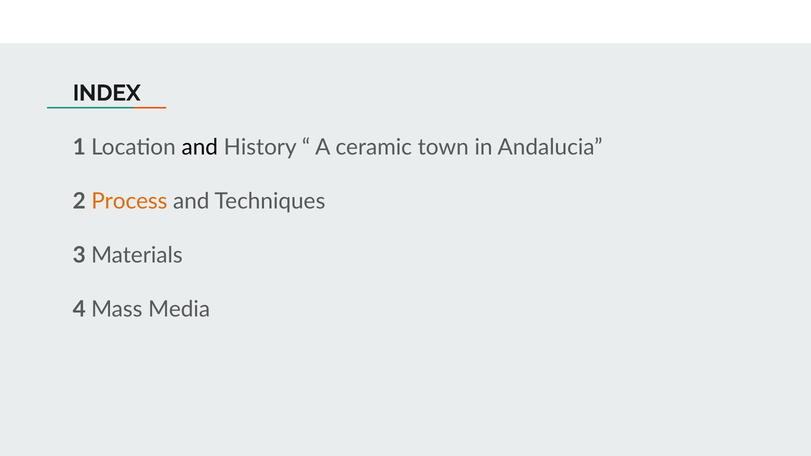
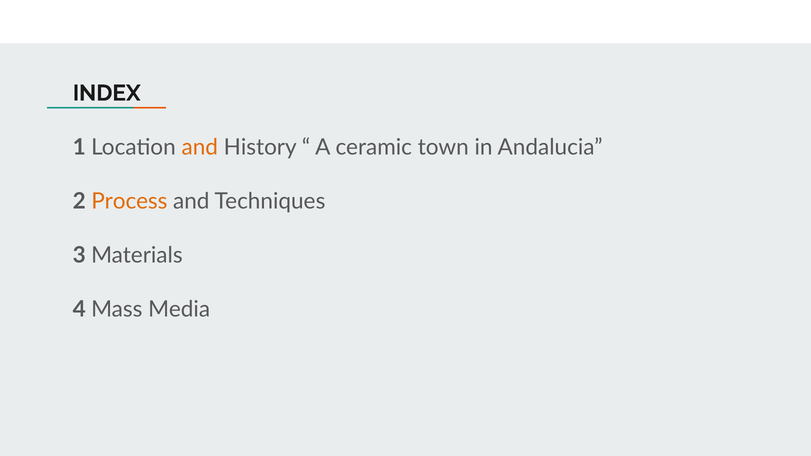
and colour: black -> orange (200, 147)
